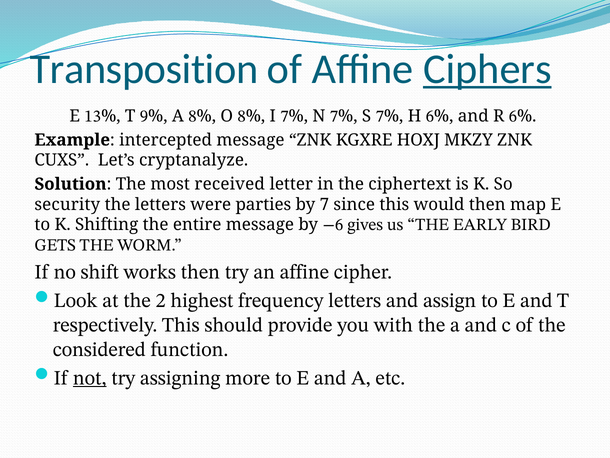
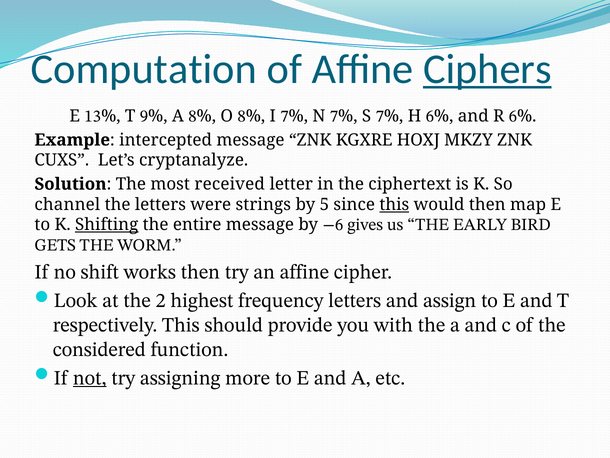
Transposition: Transposition -> Computation (144, 69)
security: security -> channel (67, 204)
parties: parties -> strings (263, 204)
by 7: 7 -> 5 (324, 204)
this underline: none -> present (394, 204)
Shifting underline: none -> present (107, 225)
